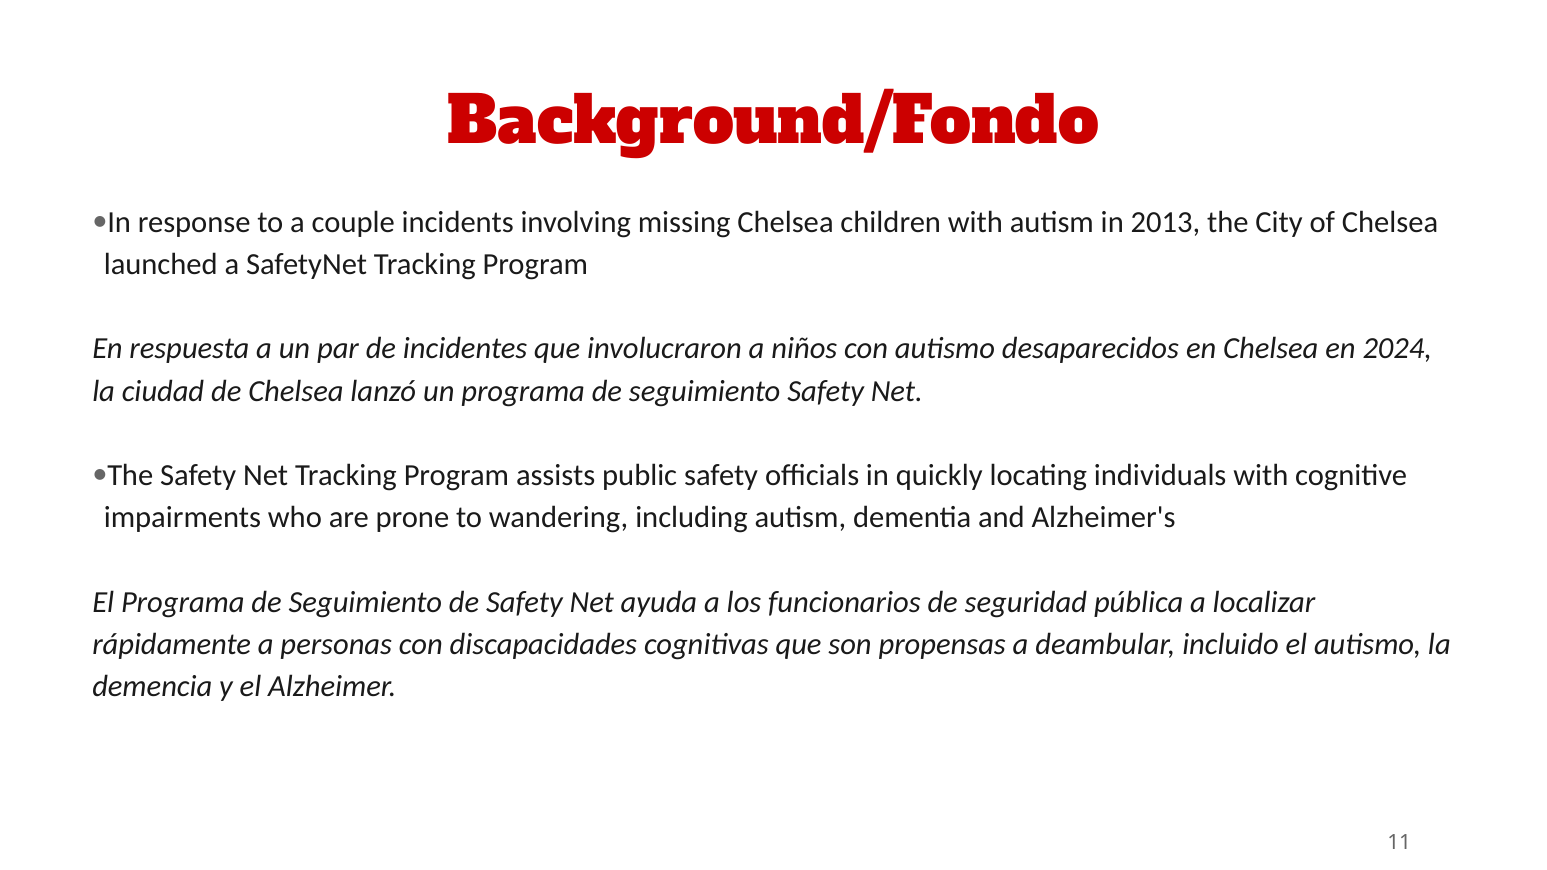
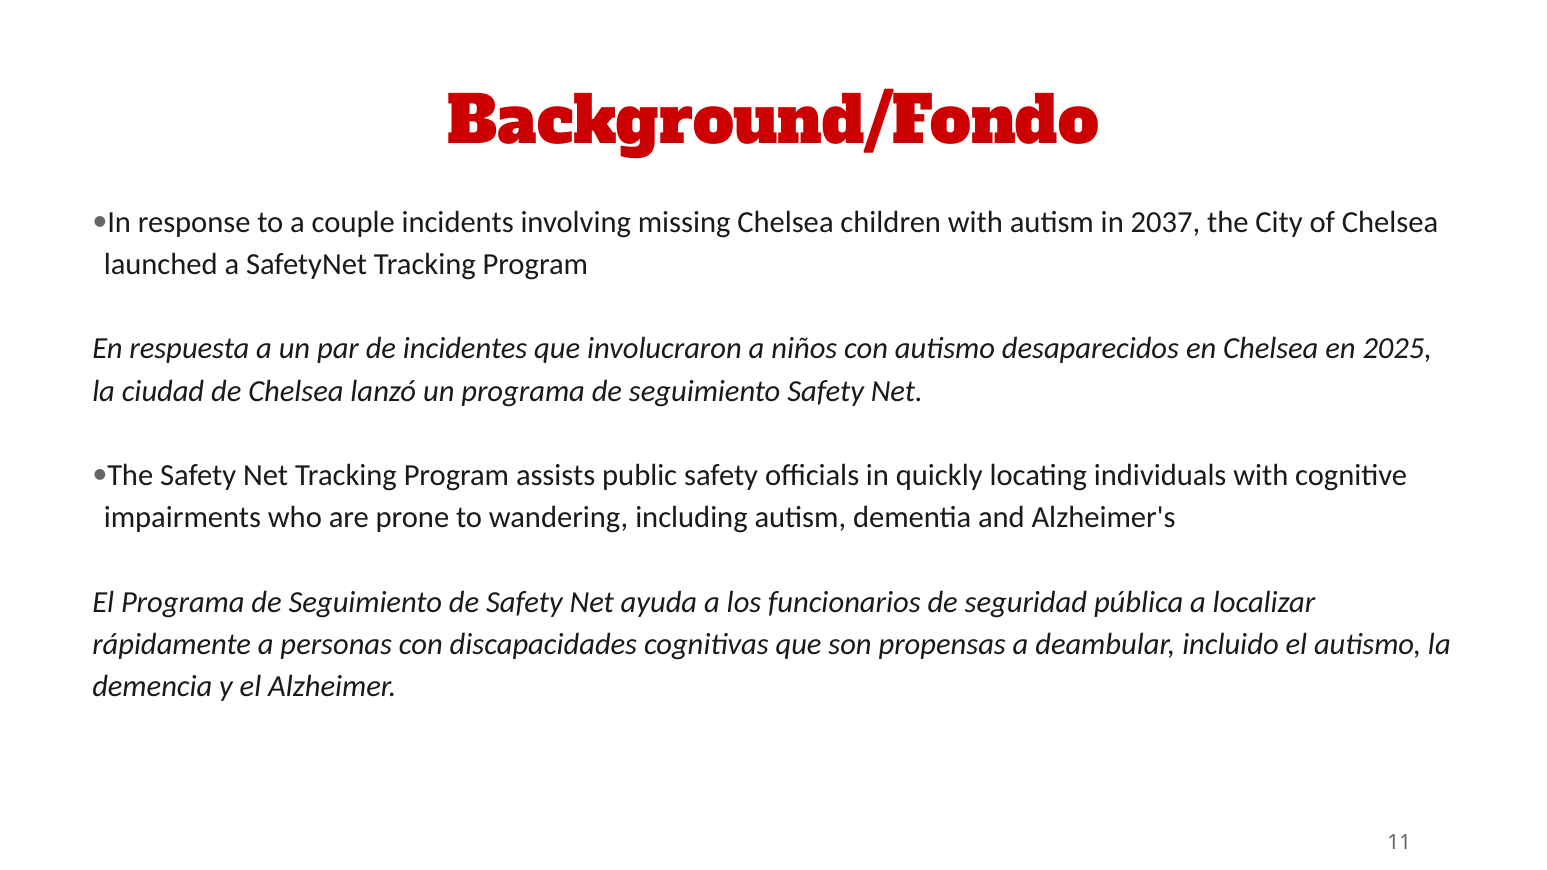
2013: 2013 -> 2037 (1165, 222)
2024: 2024 -> 2025 (1397, 349)
